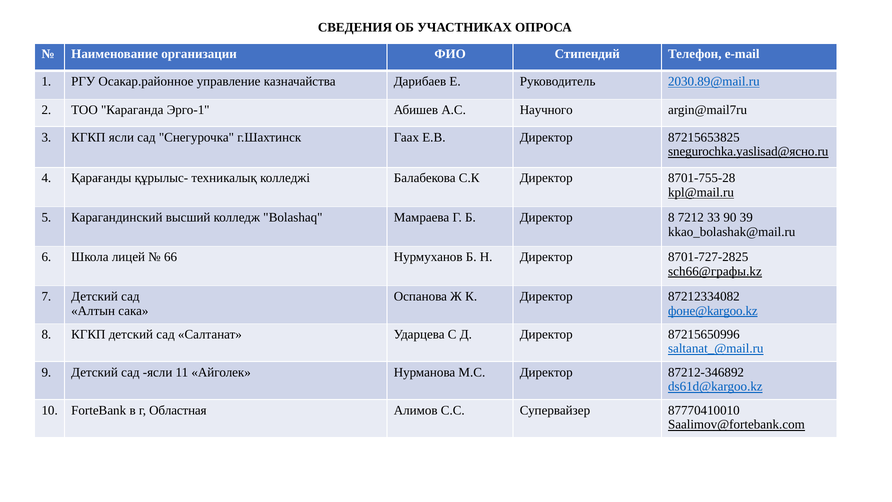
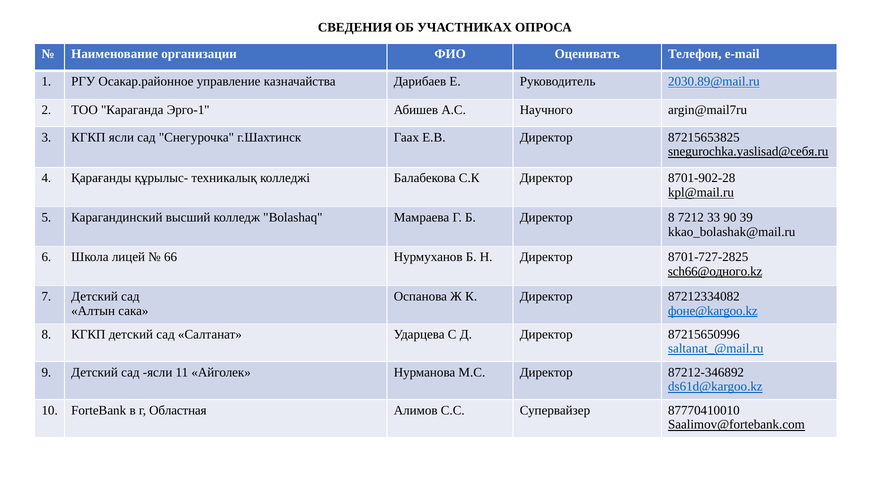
Стипендий: Стипендий -> Оценивать (587, 54)
snegurochka.yaslisad@ясно.ru: snegurochka.yaslisad@ясно.ru -> snegurochka.yaslisad@себя.ru (748, 152)
8701-755-28: 8701-755-28 -> 8701-902-28 (702, 178)
sch66@графы.kz: sch66@графы.kz -> sch66@одного.kz (715, 271)
